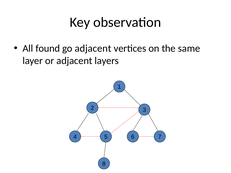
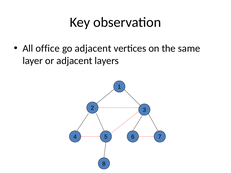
found: found -> office (48, 48)
